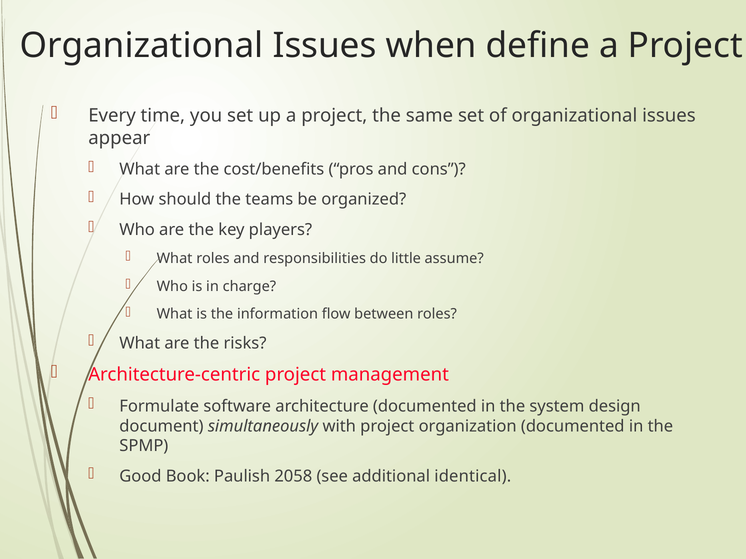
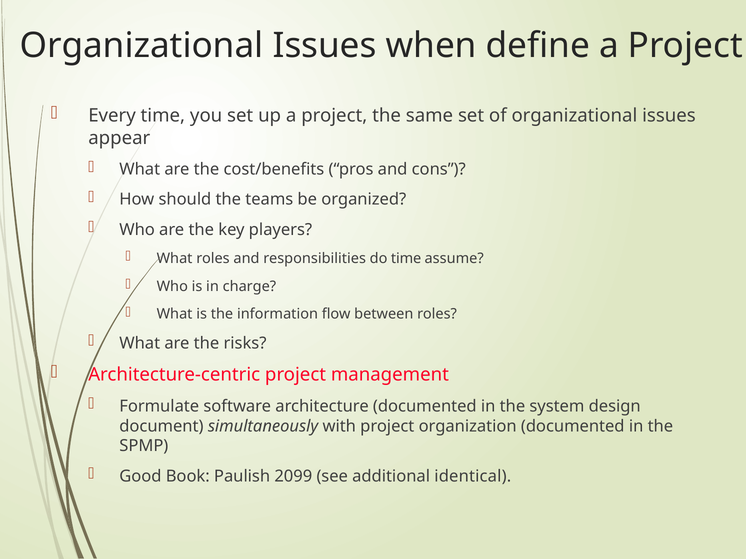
do little: little -> time (406, 259)
2058: 2058 -> 2099 (293, 477)
